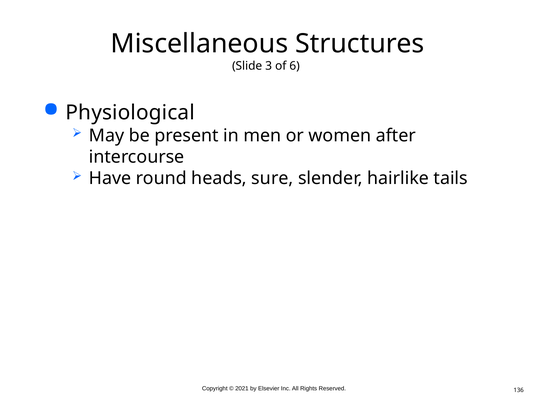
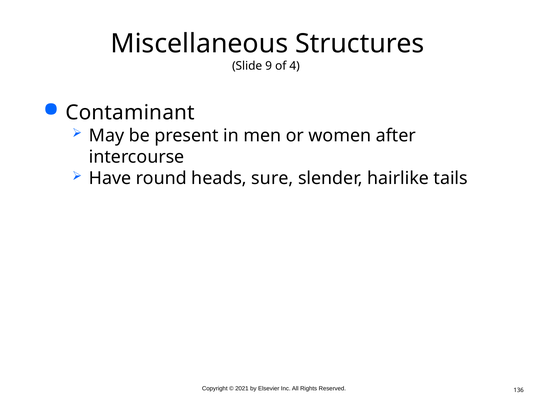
3: 3 -> 9 (269, 66)
6: 6 -> 4 (295, 66)
Physiological: Physiological -> Contaminant (130, 113)
